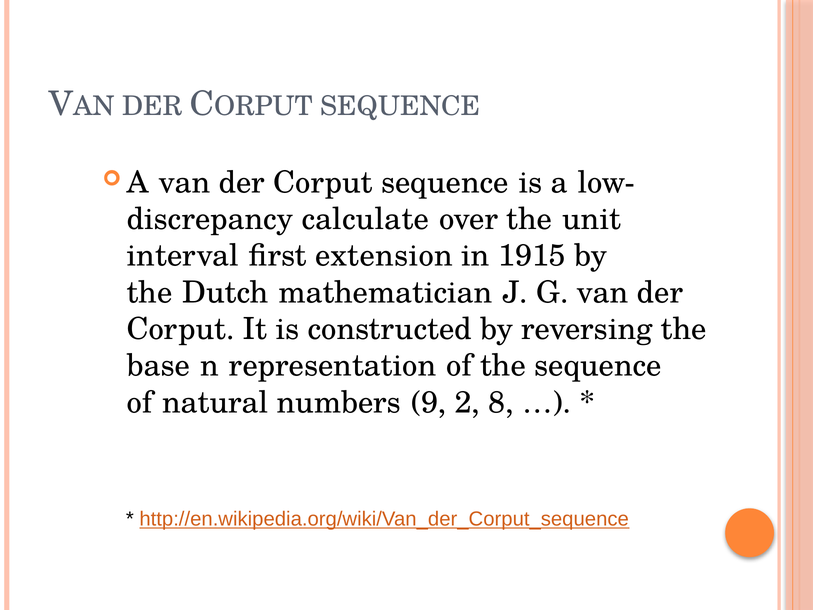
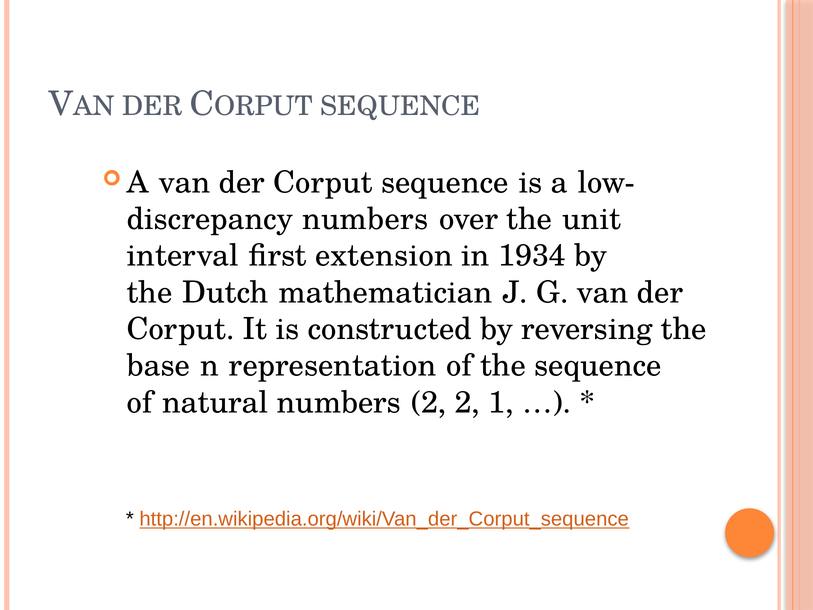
calculate: calculate -> numbers (365, 219)
1915: 1915 -> 1934 (532, 256)
numbers 9: 9 -> 2 (429, 402)
8: 8 -> 1 (501, 402)
